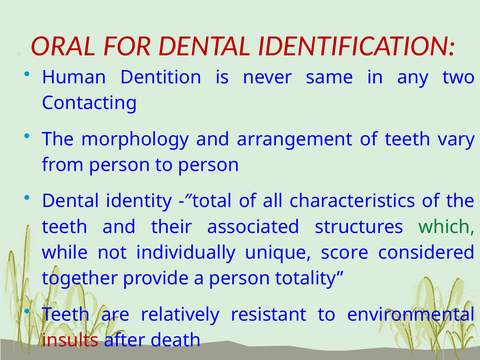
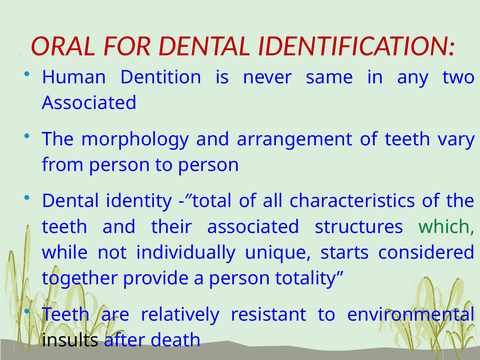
Contacting: Contacting -> Associated (89, 103)
score: score -> starts (345, 253)
insults colour: red -> black (70, 340)
